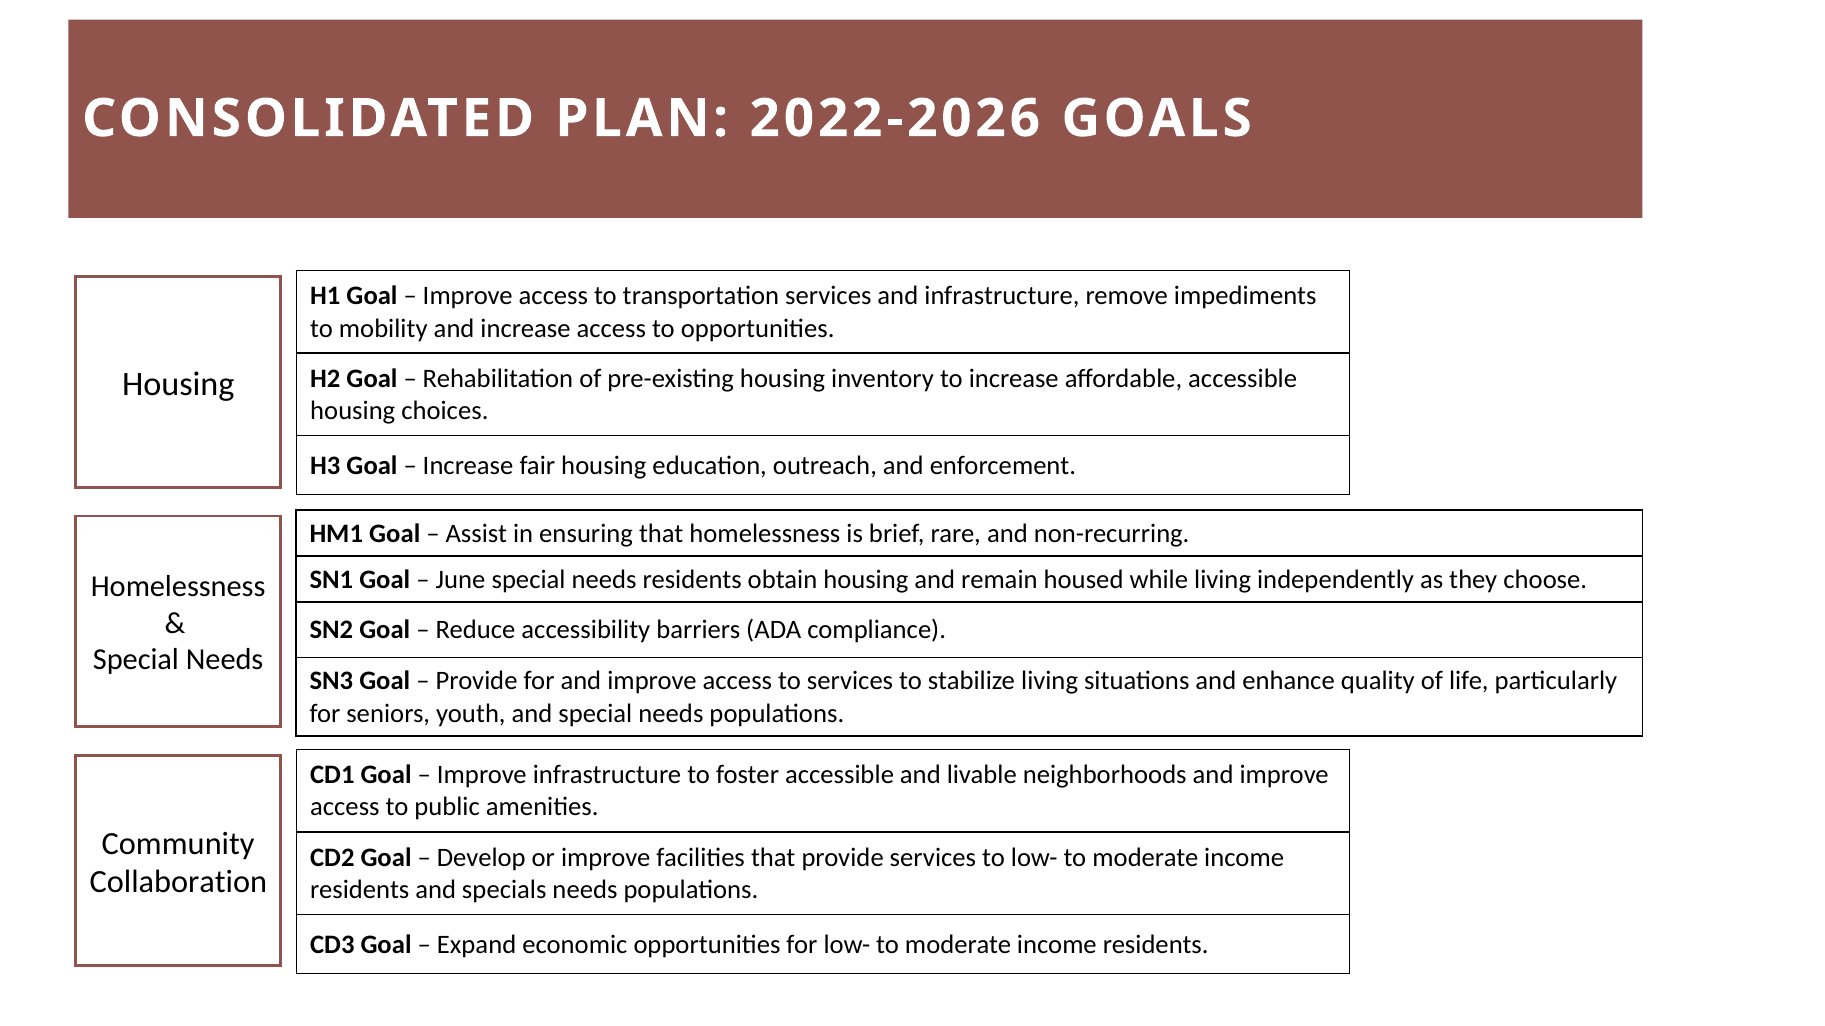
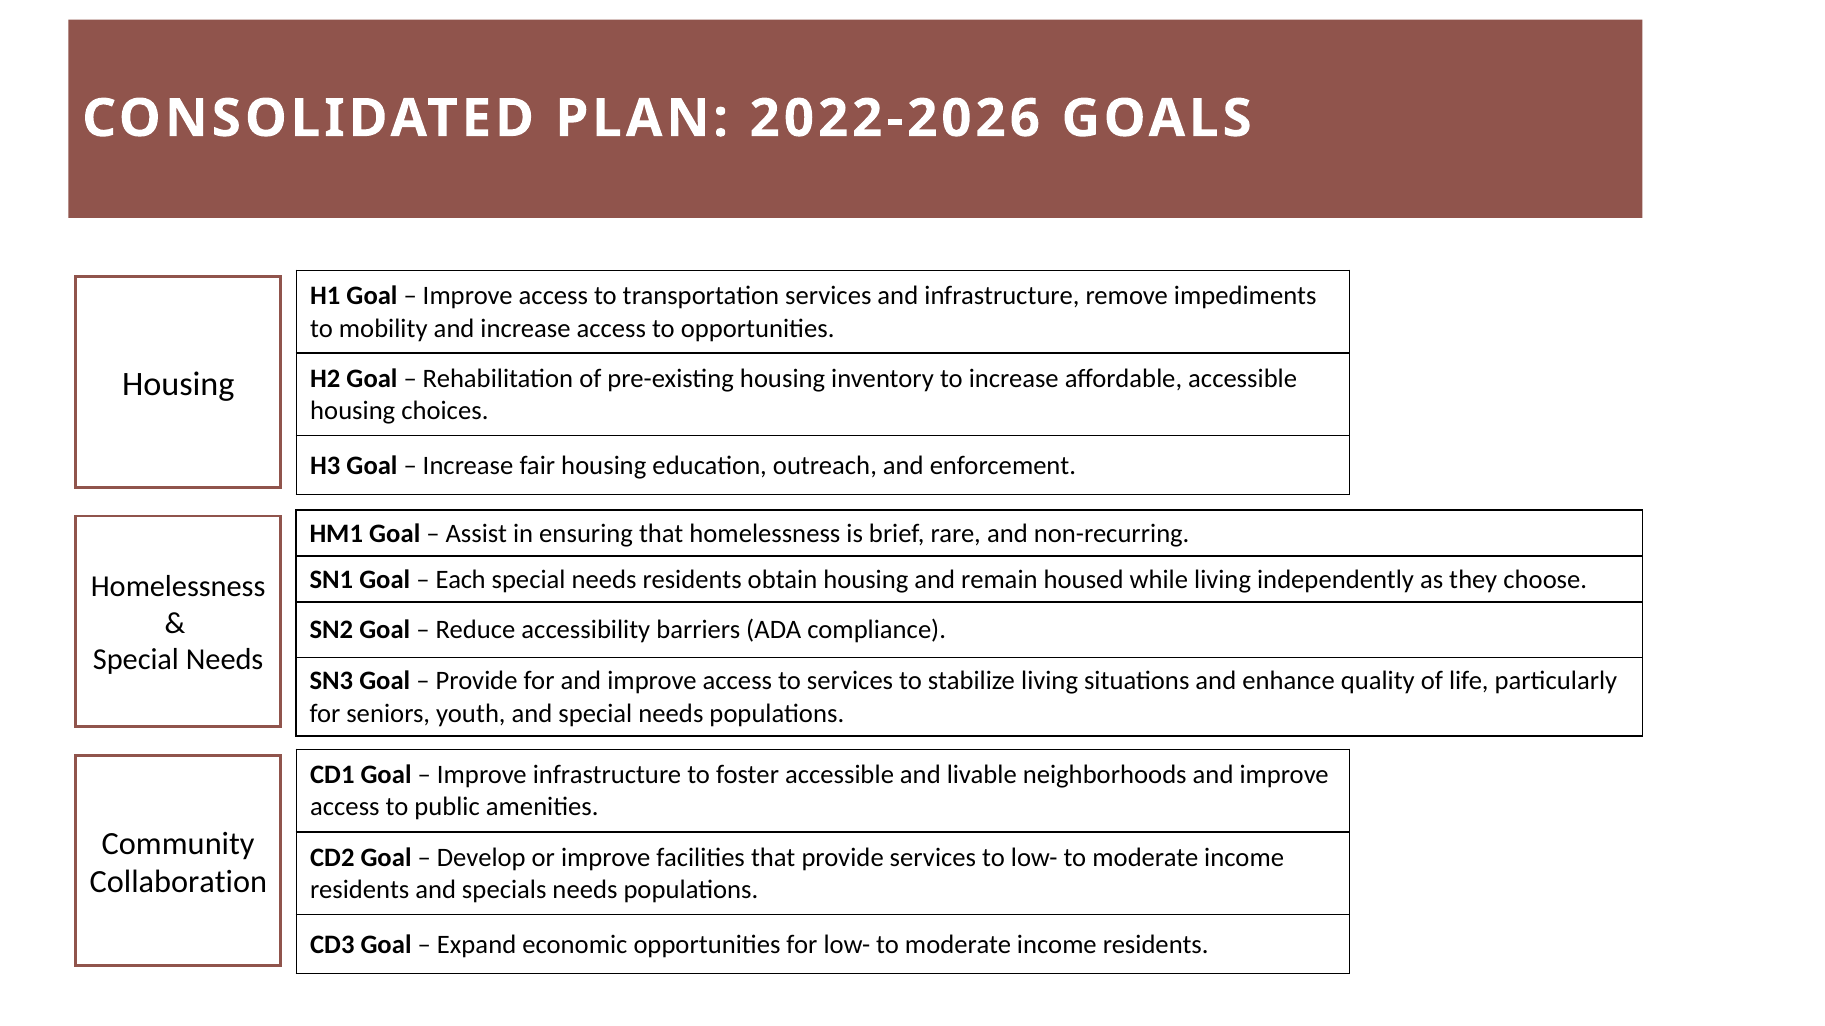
June: June -> Each (461, 580)
